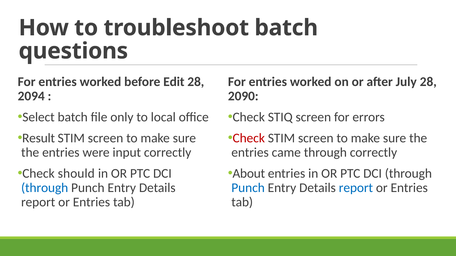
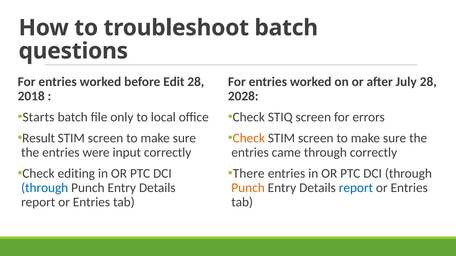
2094: 2094 -> 2018 (31, 96)
2090: 2090 -> 2028 (243, 96)
Select: Select -> Starts (38, 117)
Check colour: red -> orange (249, 138)
should: should -> editing (76, 174)
About: About -> There (249, 174)
Punch colour: blue -> orange (248, 188)
